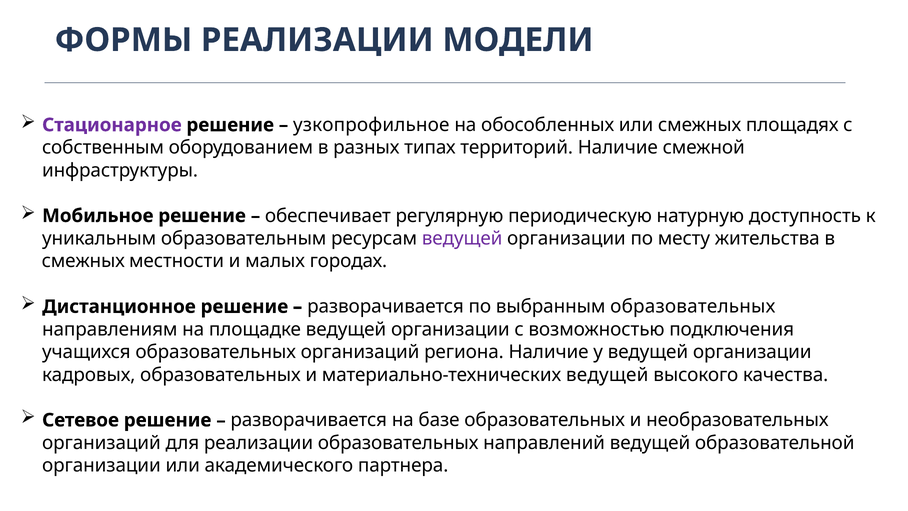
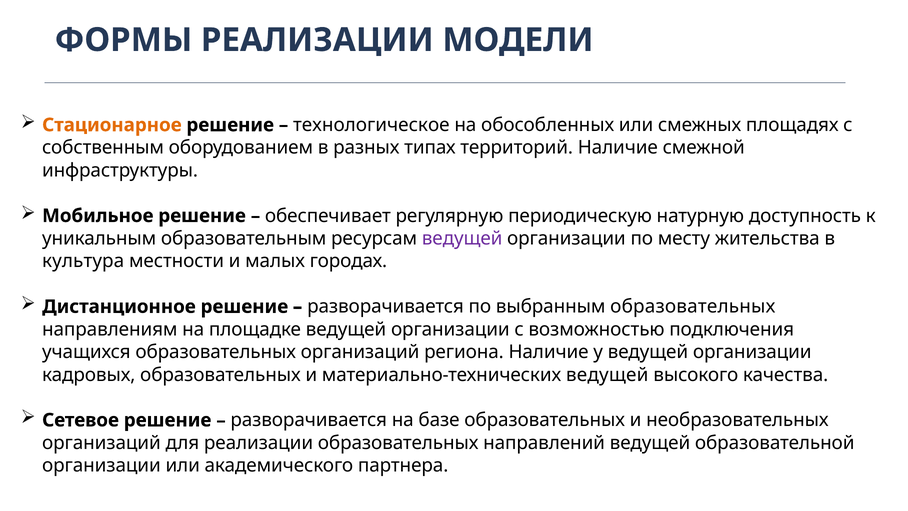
Стационарное colour: purple -> orange (112, 125)
узкопрофильное: узкопрофильное -> технологическое (371, 125)
смежных: смежных -> культура (83, 261)
